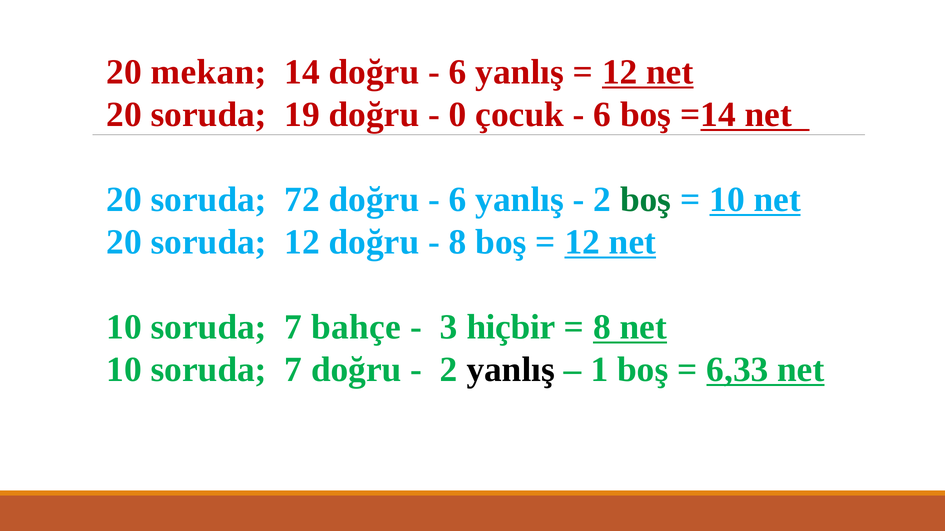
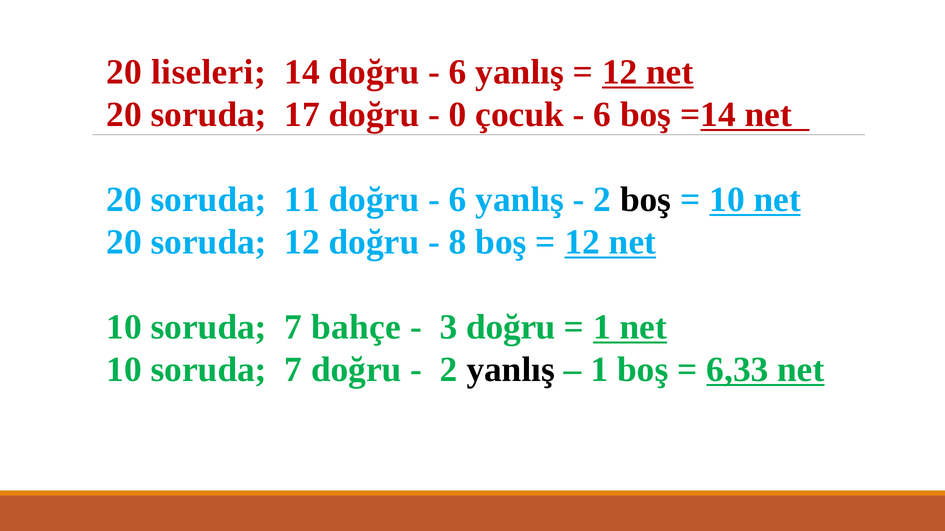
mekan: mekan -> liseleri (209, 72)
19: 19 -> 17 (302, 115)
72: 72 -> 11 (302, 200)
boş colour: green -> black (646, 200)
3 hiçbir: hiçbir -> doğru (511, 327)
8: 8 -> 1 (602, 327)
